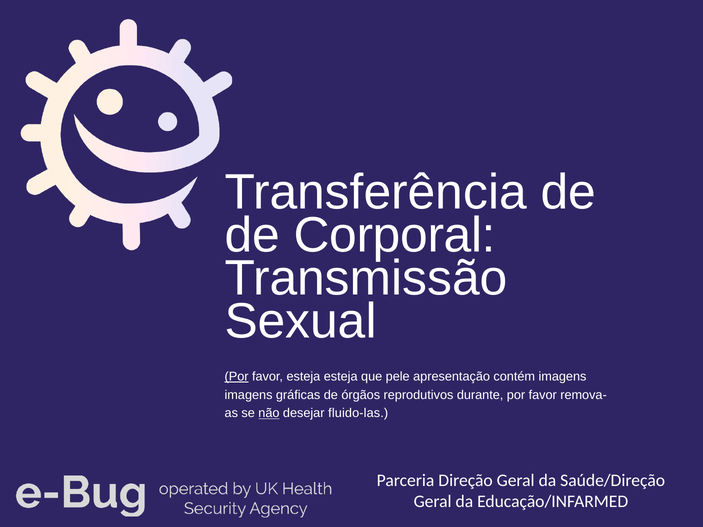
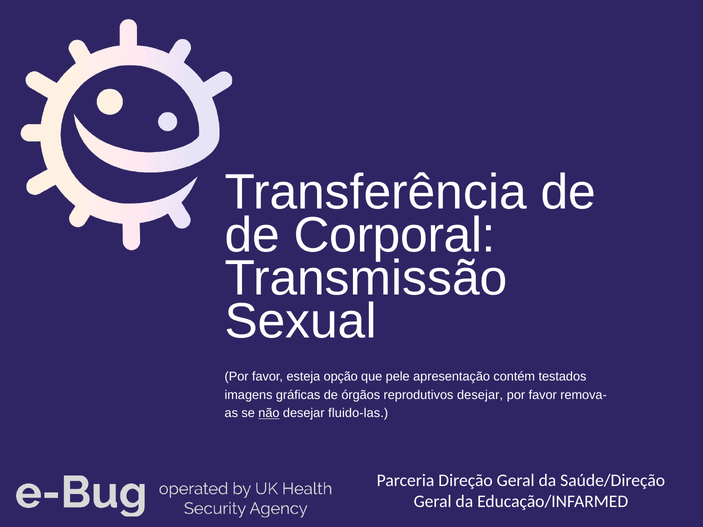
Por underline: present -> none (237, 377)
esteja esteja: esteja -> opção (341, 377)
contém imagens: imagens -> testados (562, 377)
reprodutivos durante: durante -> desejar (480, 395)
